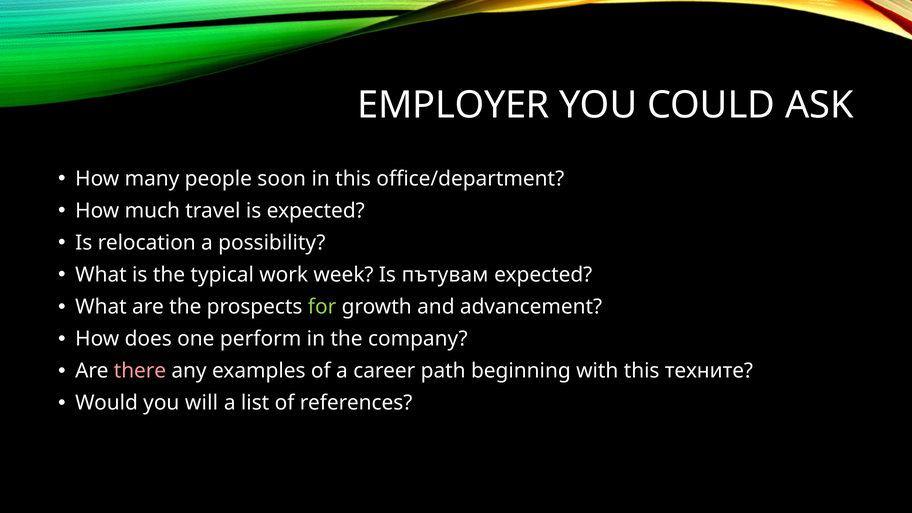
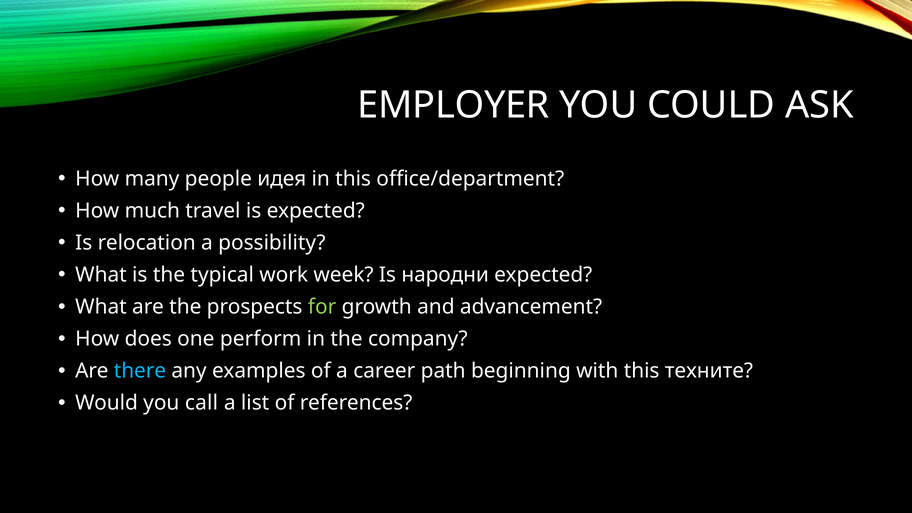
soon: soon -> идея (282, 179)
пътувам: пътувам -> народни (445, 275)
there colour: pink -> light blue (140, 371)
will: will -> call (202, 403)
